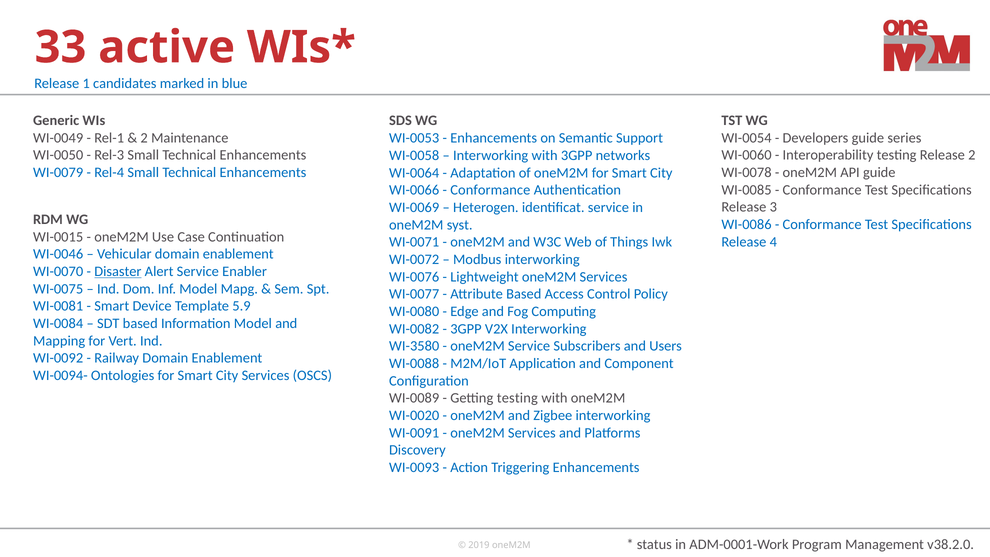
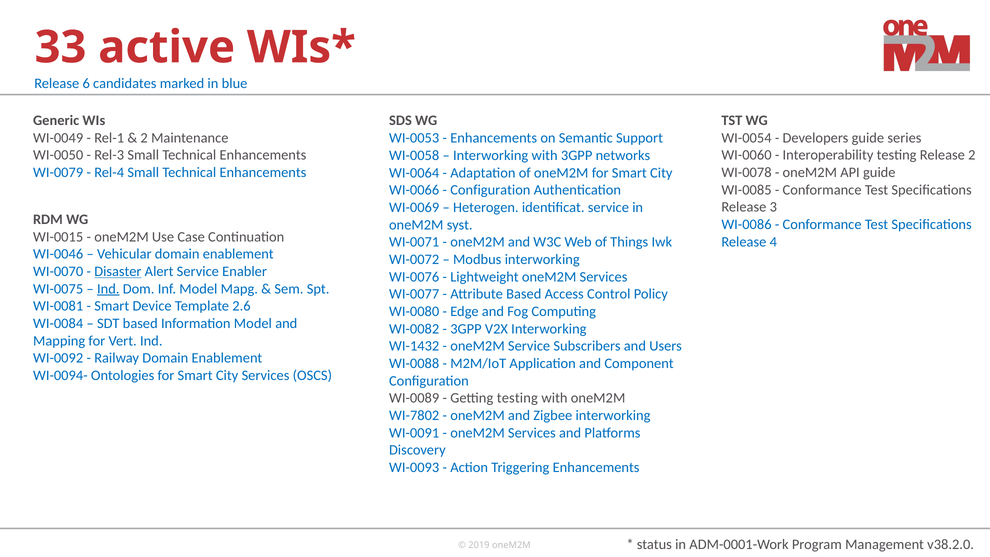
1: 1 -> 6 (86, 84)
Conformance: Conformance -> Configuration (490, 190)
Ind underline: none -> present (108, 289)
5.9: 5.9 -> 2.6 (242, 306)
WI-3580: WI-3580 -> WI-1432 (414, 346)
WI-0020: WI-0020 -> WI-7802 (414, 415)
